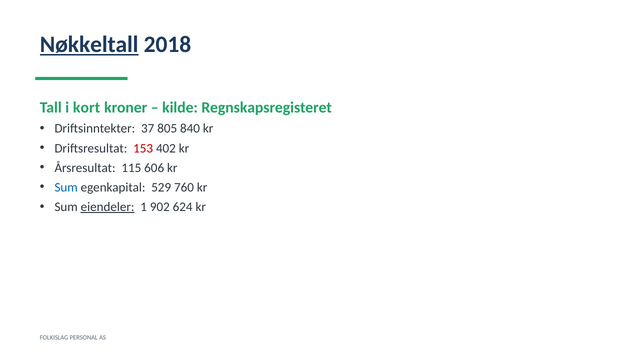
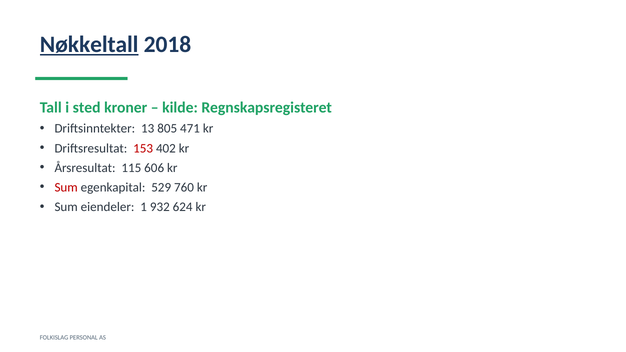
kort: kort -> sted (87, 108)
37: 37 -> 13 (148, 129)
840: 840 -> 471 (190, 129)
Sum colour: blue -> red (66, 187)
eiendeler underline: present -> none (108, 207)
902: 902 -> 932 (160, 207)
